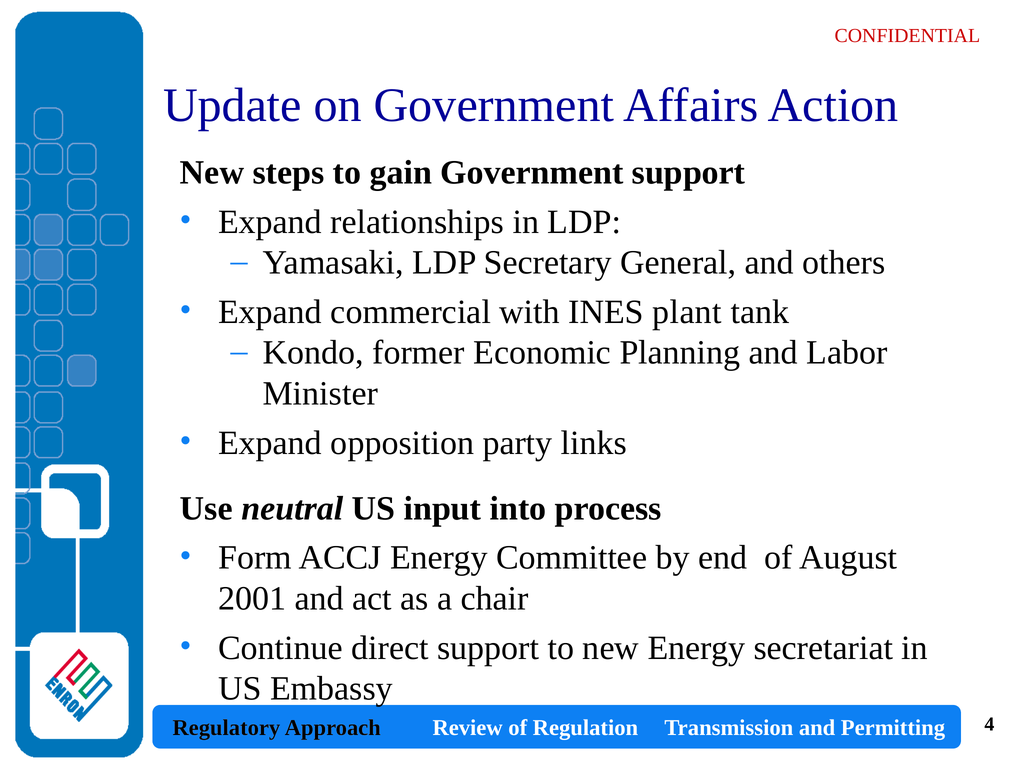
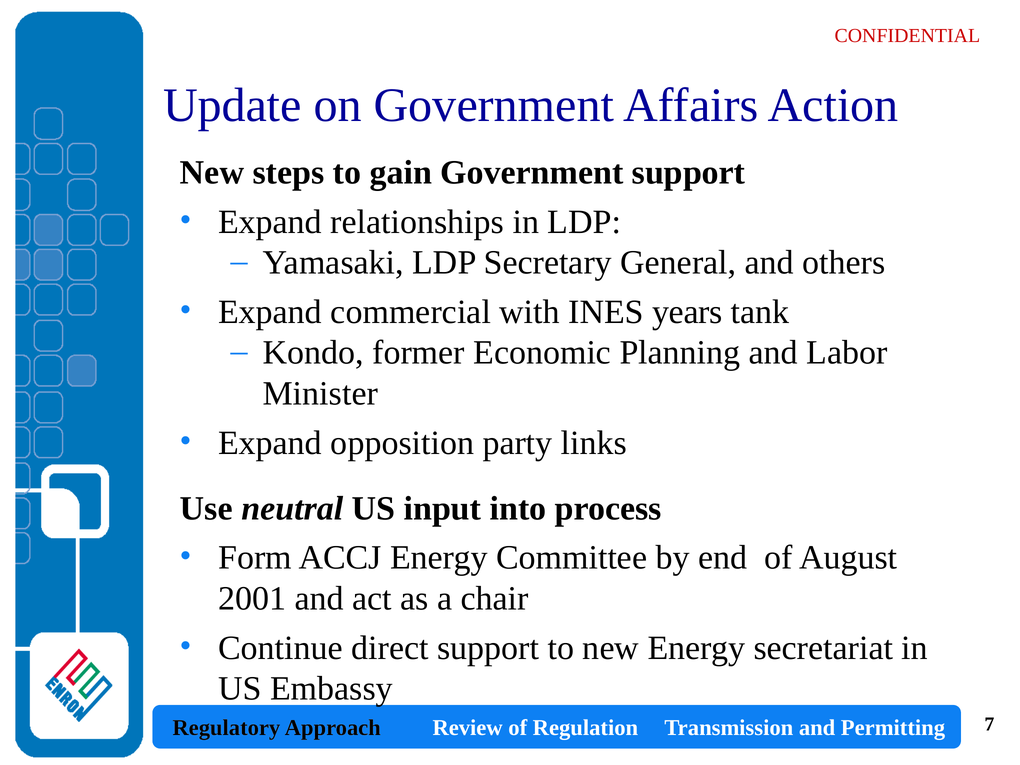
plant: plant -> years (687, 312)
4: 4 -> 7 (989, 724)
